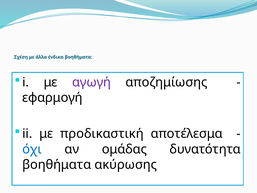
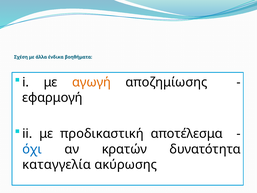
αγωγή colour: purple -> orange (92, 82)
ομάδας: ομάδας -> κρατών (124, 149)
βοηθήματα: βοηθήματα -> καταγγελία (57, 164)
